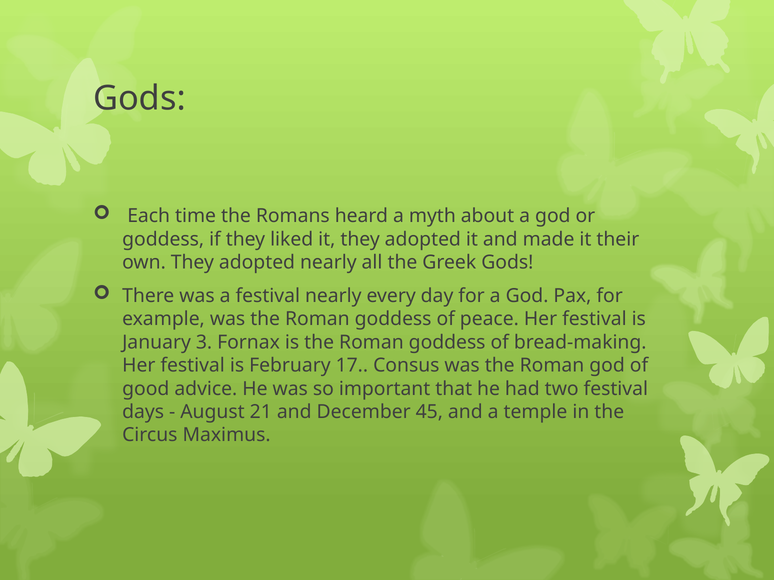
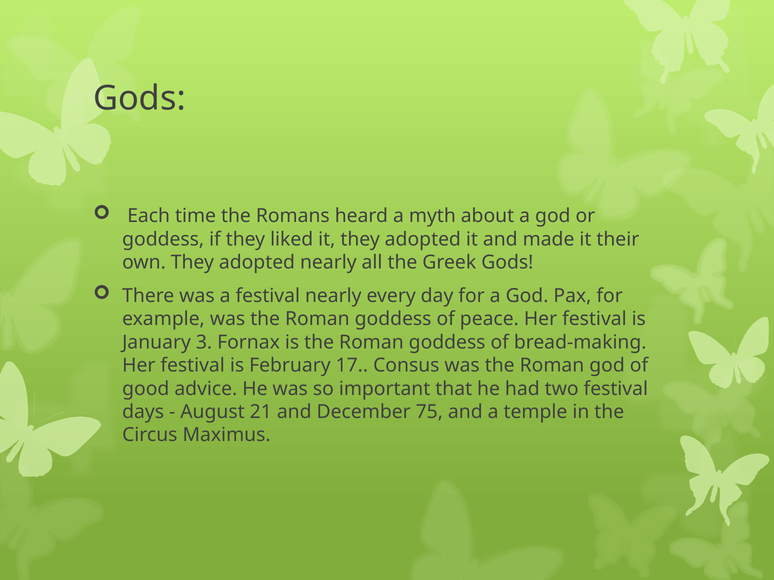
45: 45 -> 75 (429, 412)
